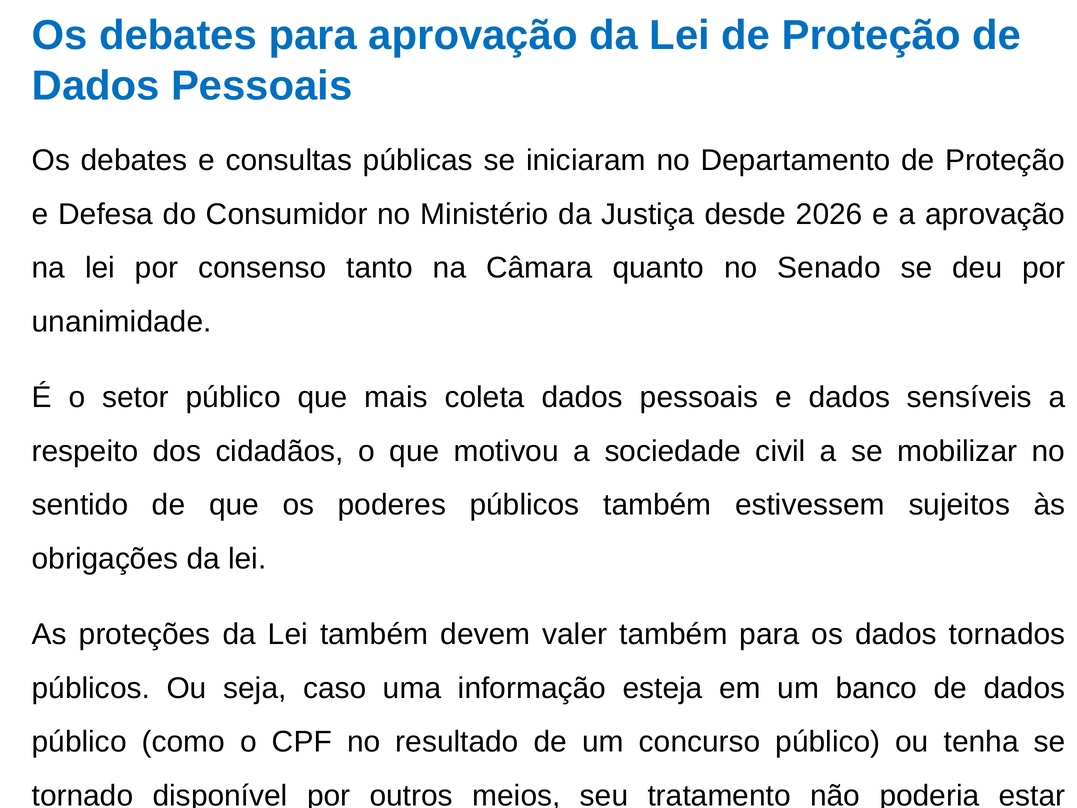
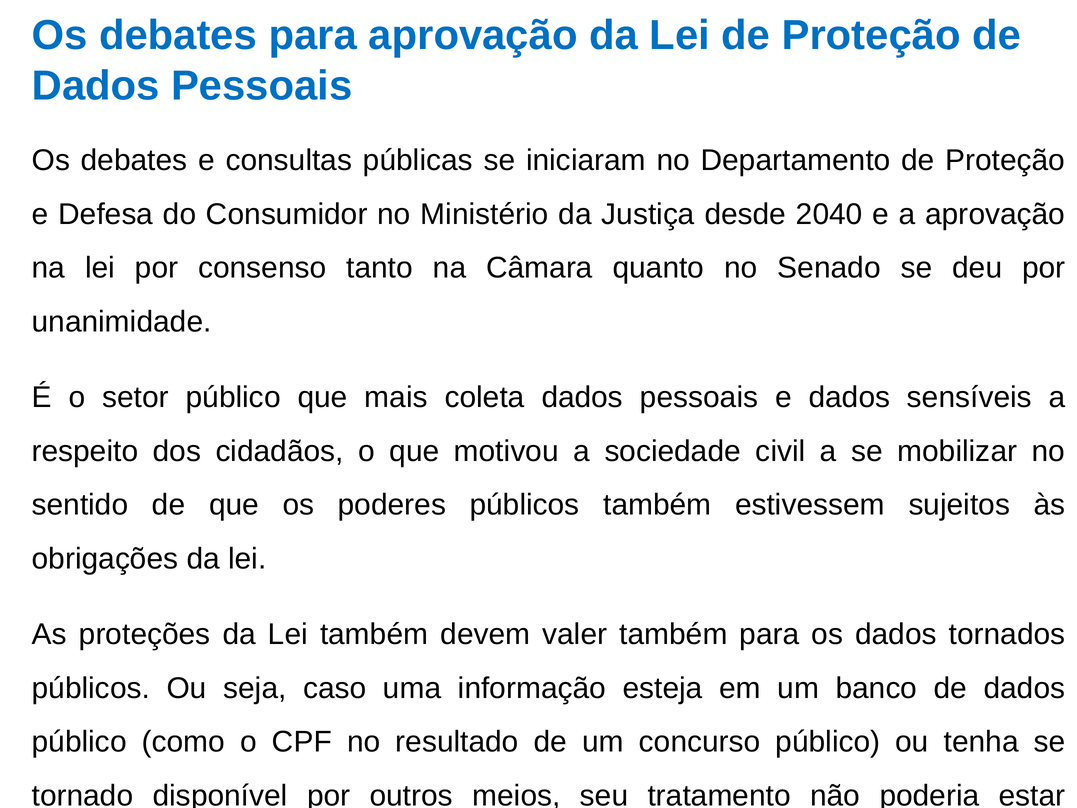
2026: 2026 -> 2040 (829, 214)
